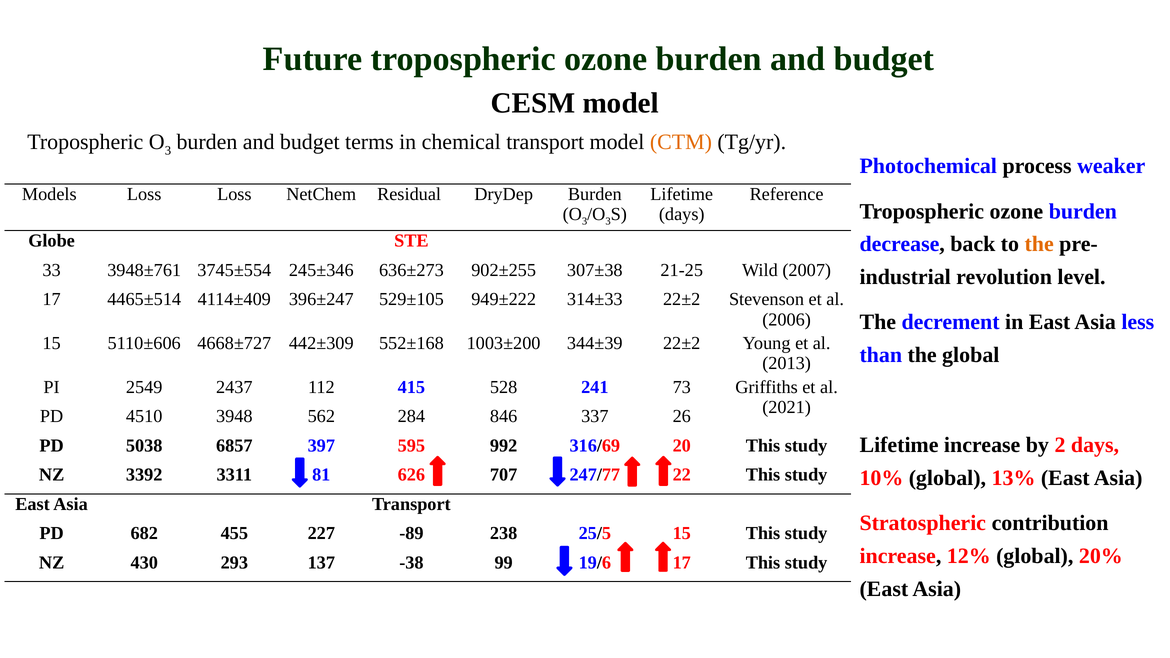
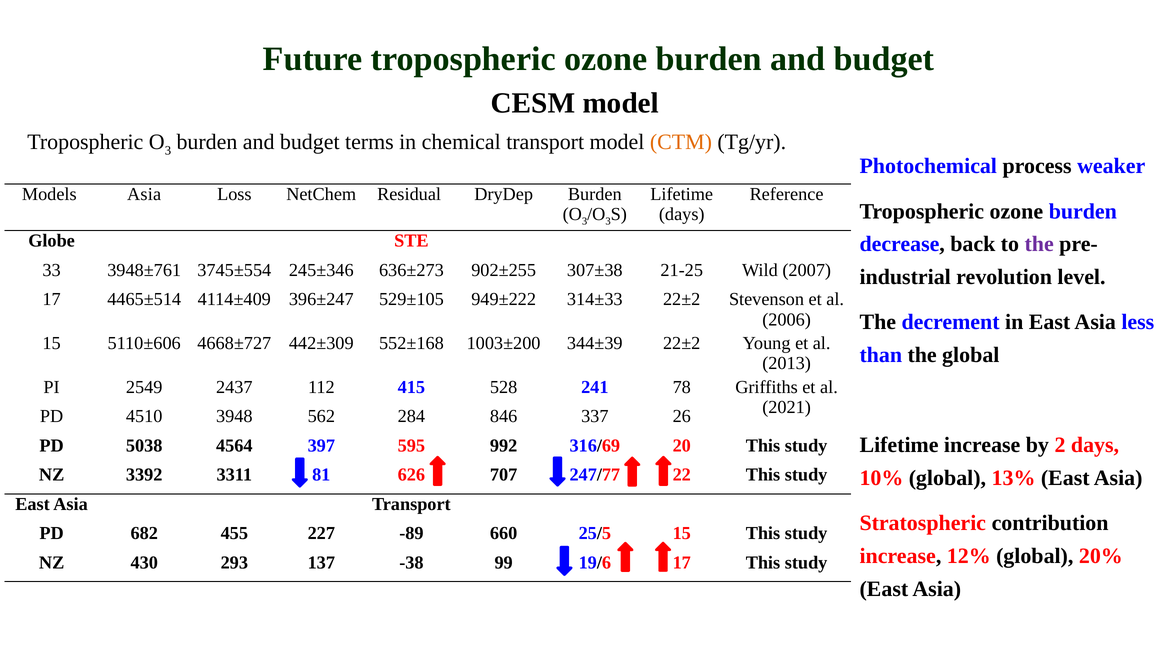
Models Loss: Loss -> Asia (144, 194)
the colour: orange -> purple (1039, 244)
73: 73 -> 78 (682, 387)
6857: 6857 -> 4564 (234, 446)
238: 238 -> 660 (504, 533)
